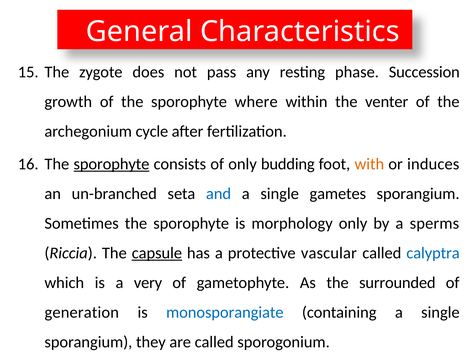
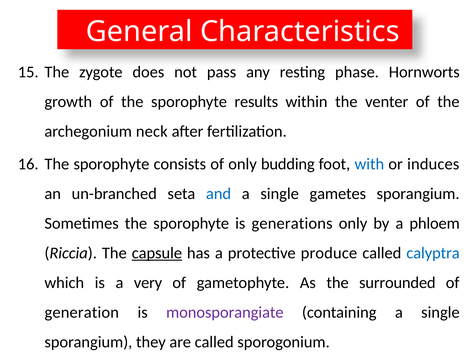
Succession: Succession -> Hornworts (424, 72)
where: where -> results (256, 101)
cycle: cycle -> neck (152, 131)
sporophyte underline: present -> none (111, 164)
with colour: orange -> blue (369, 164)
morphology: morphology -> generations (292, 223)
sperms: sperms -> phloem (435, 223)
vascular: vascular -> produce (329, 253)
monosporangiate colour: blue -> purple (225, 312)
